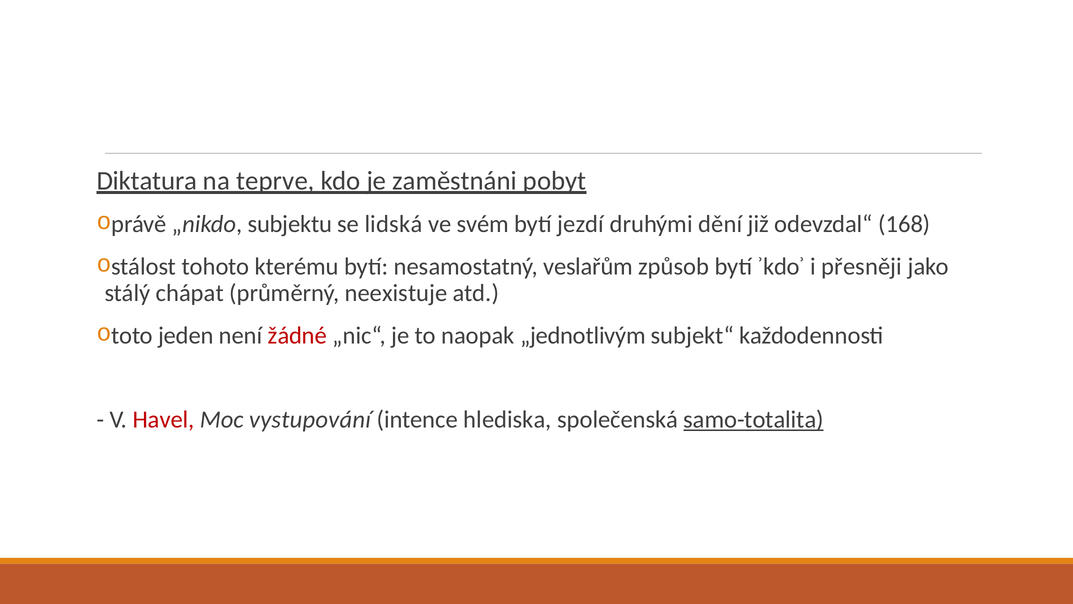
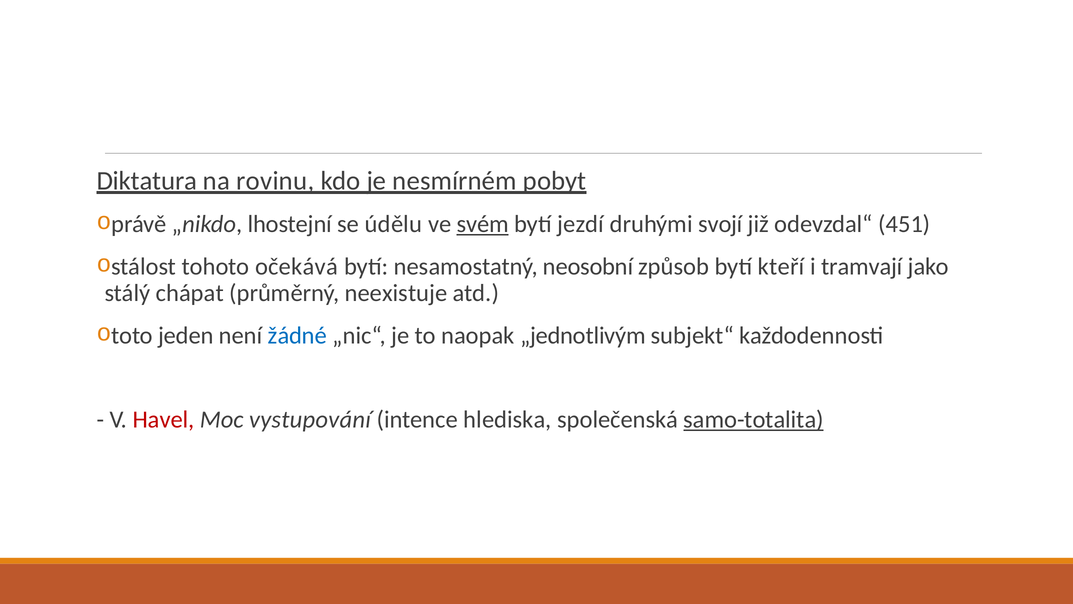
teprve: teprve -> rovinu (275, 181)
zaměstnáni: zaměstnáni -> nesmírném (455, 181)
subjektu: subjektu -> lhostejní (290, 224)
lidská: lidská -> údělu (393, 224)
svém underline: none -> present (483, 224)
dění: dění -> svojí (720, 224)
168: 168 -> 451 (904, 224)
kterému: kterému -> očekává (297, 266)
veslařům: veslařům -> neosobní (588, 266)
ʾkdoʾ: ʾkdoʾ -> kteří (781, 266)
přesněji: přesněji -> tramvají (862, 266)
žádné colour: red -> blue (297, 335)
